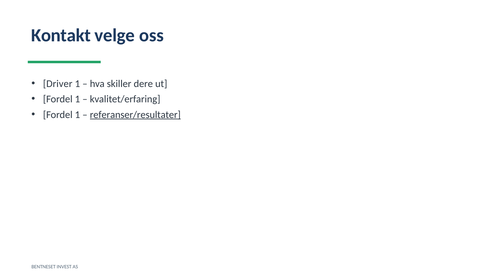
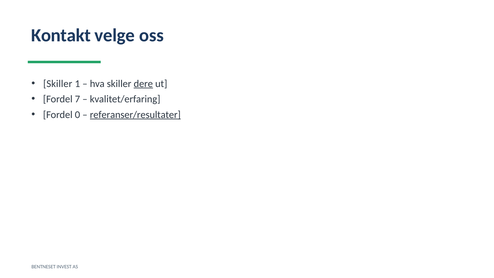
Driver: Driver -> Skiller (58, 84)
dere underline: none -> present (143, 84)
1: 1 -> 7 (77, 99)
1: 1 -> 0 (77, 115)
